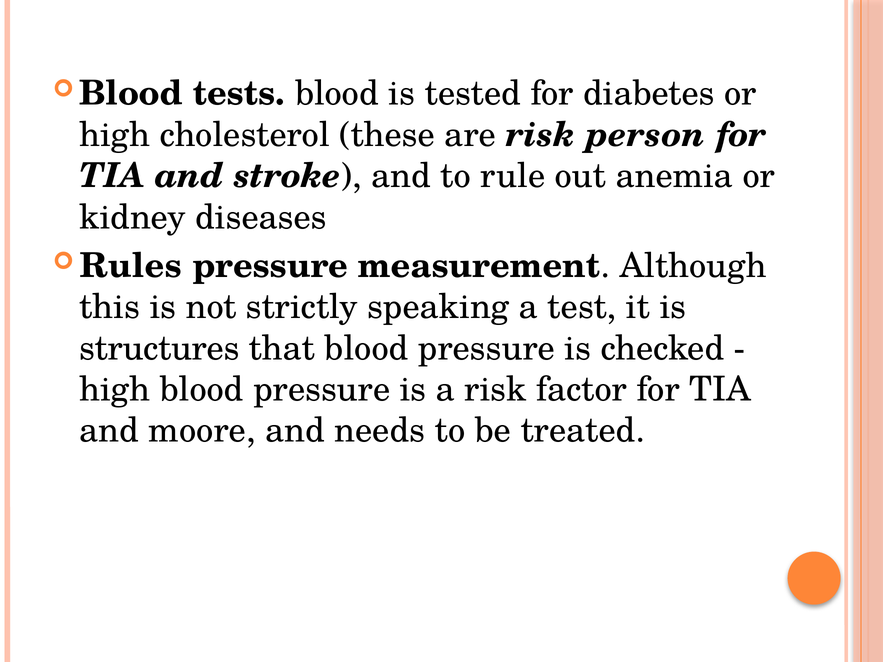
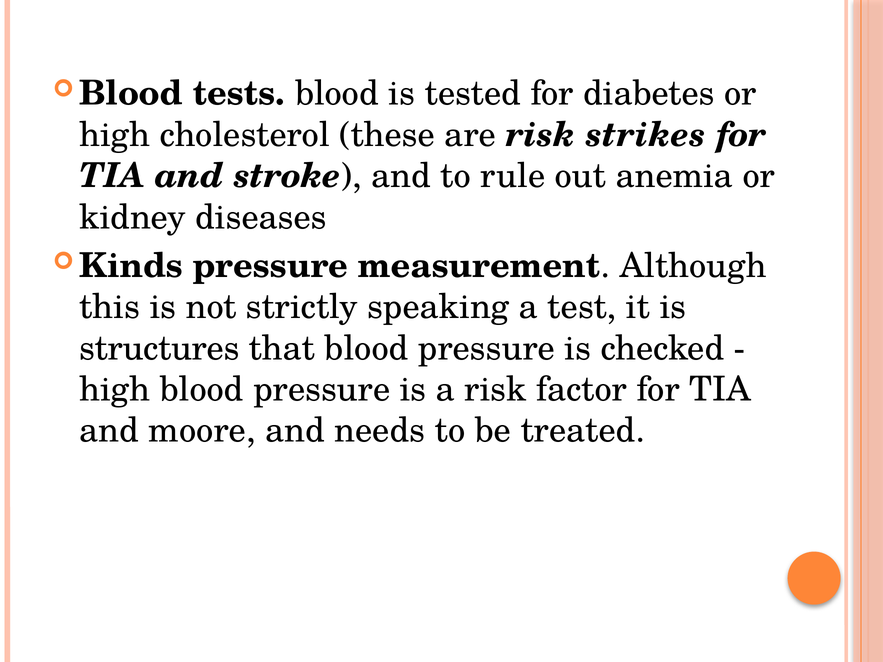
person: person -> strikes (646, 135)
Rules: Rules -> Kinds (131, 266)
